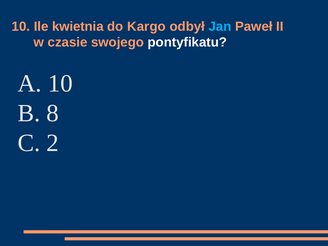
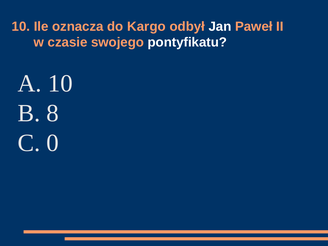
kwietnia: kwietnia -> oznacza (78, 26)
Jan colour: light blue -> white (220, 26)
2: 2 -> 0 (53, 143)
